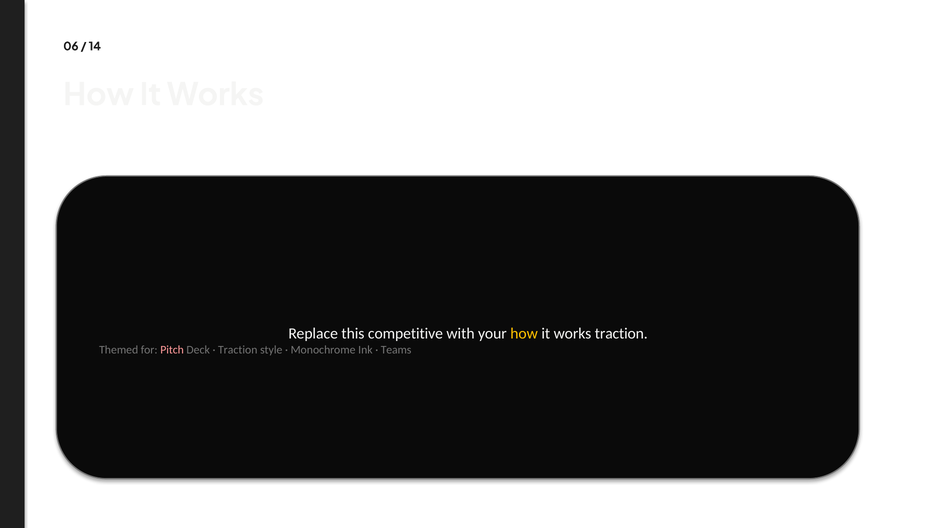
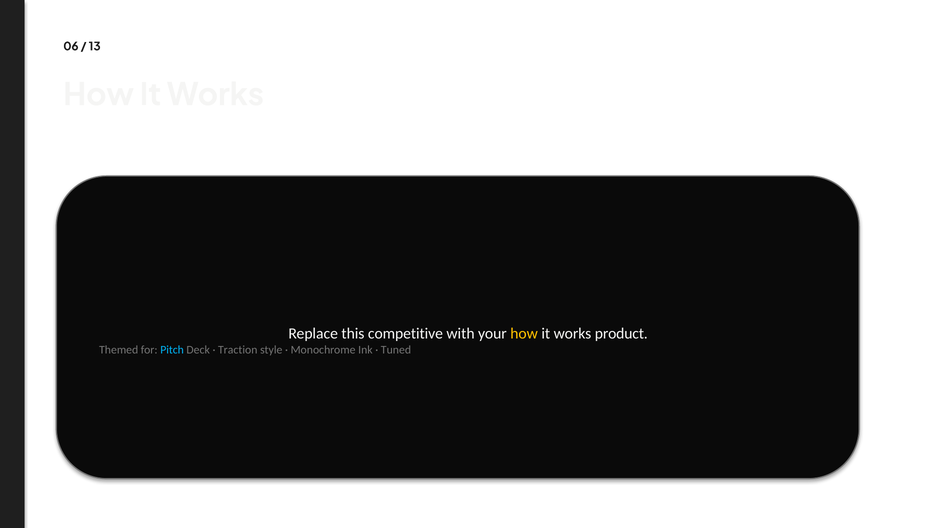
14: 14 -> 13 (95, 47)
works traction: traction -> product (621, 334)
Pitch colour: pink -> light blue (172, 350)
Teams: Teams -> Tuned (396, 350)
